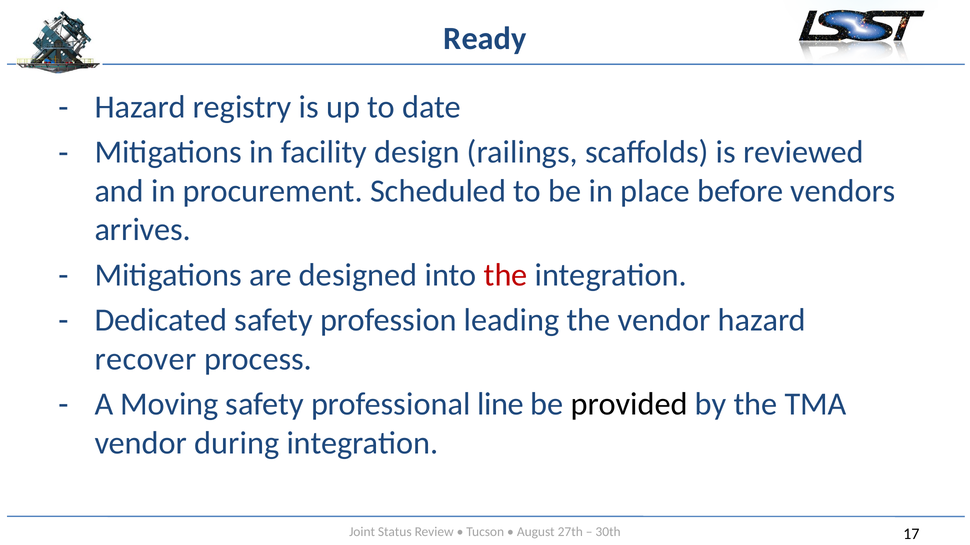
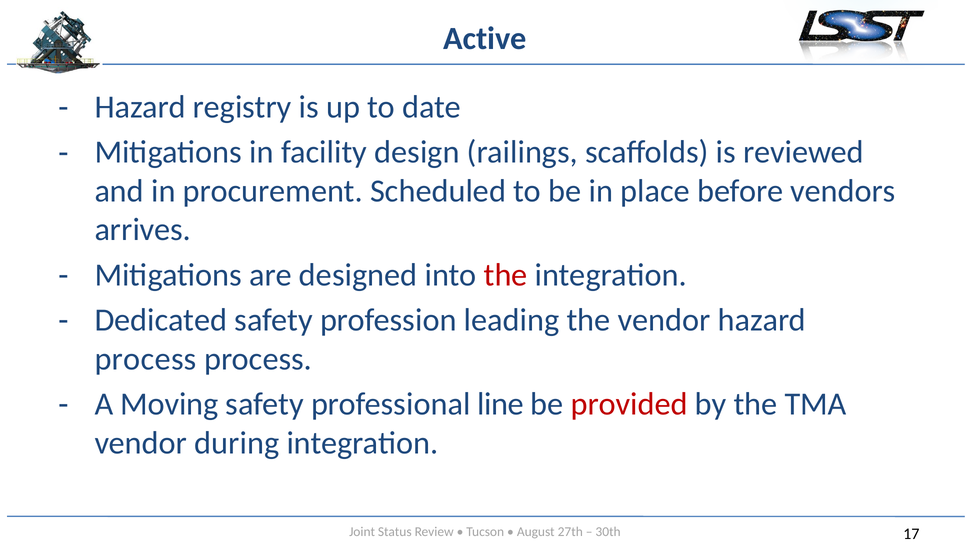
Ready: Ready -> Active (485, 39)
recover: recover -> process (146, 359)
provided colour: black -> red (629, 405)
